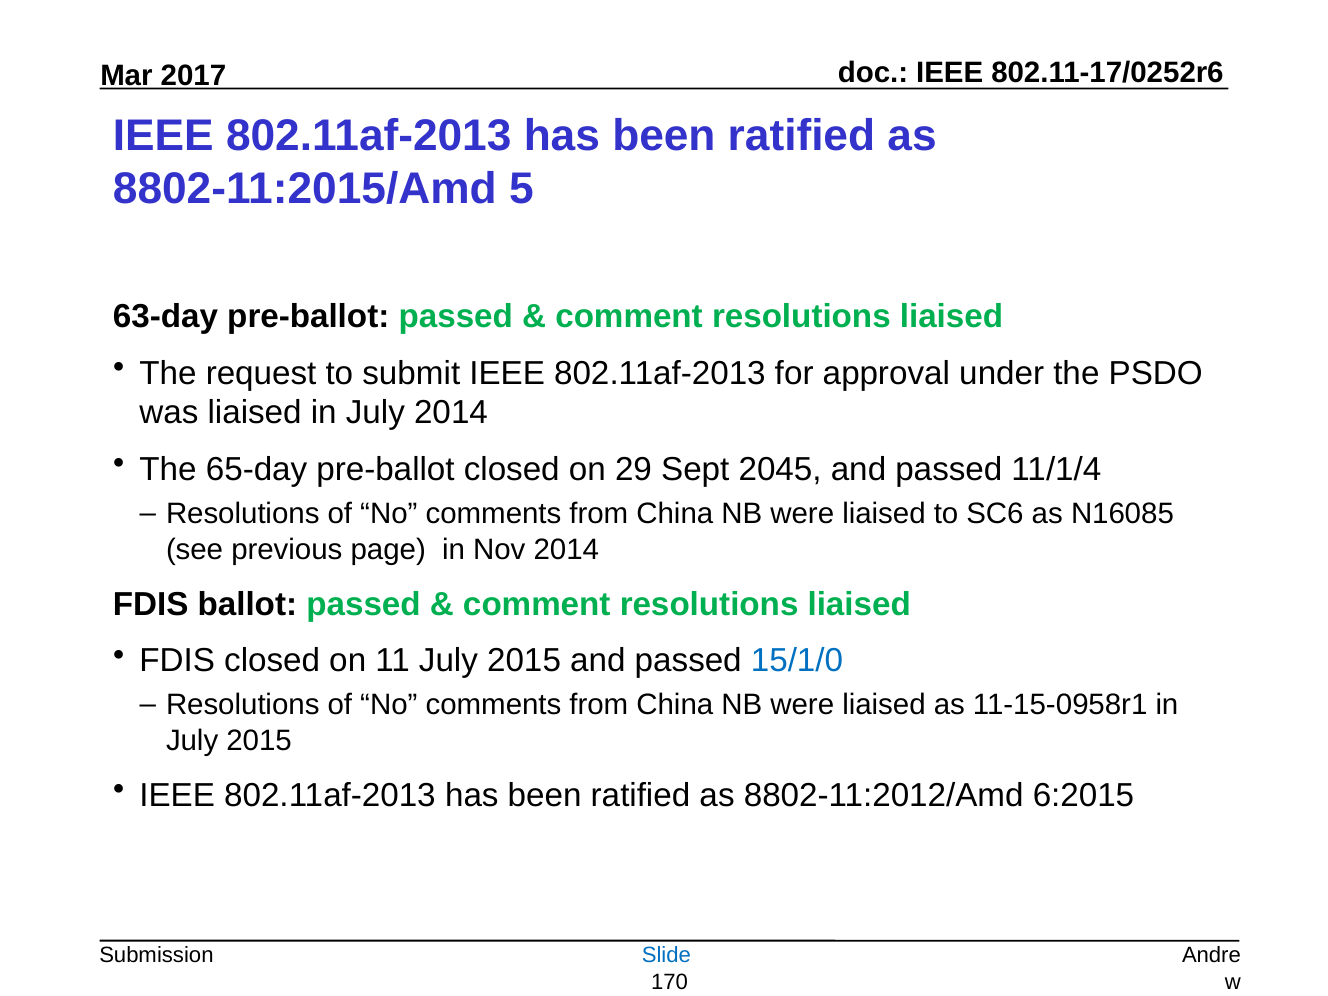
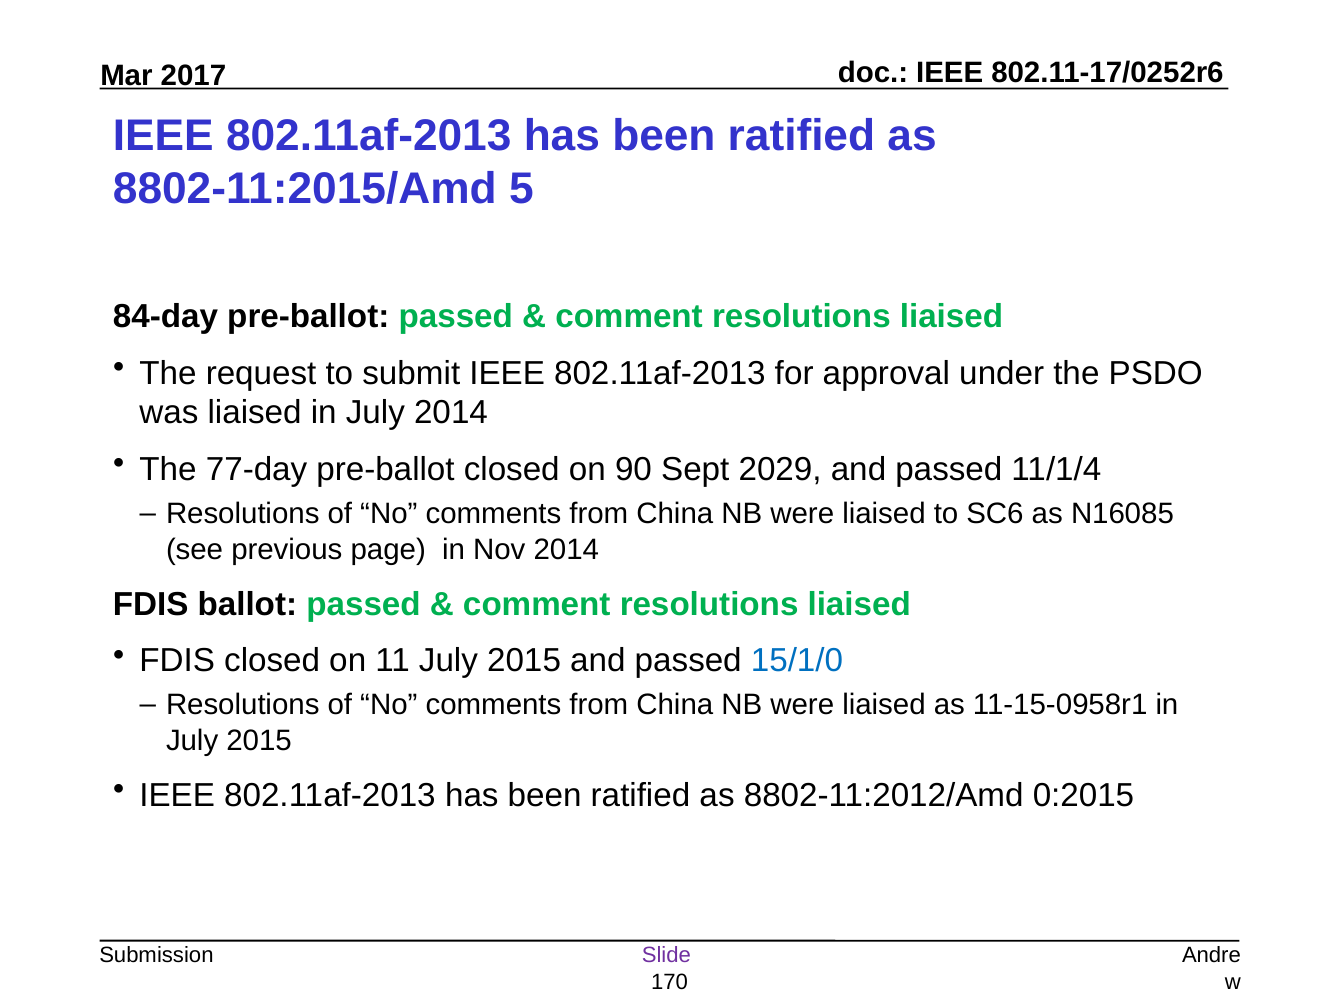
63-day: 63-day -> 84-day (165, 317)
65-day: 65-day -> 77-day (257, 469)
29: 29 -> 90 (633, 469)
2045: 2045 -> 2029 (780, 469)
6:2015: 6:2015 -> 0:2015 (1083, 795)
Slide colour: blue -> purple (666, 955)
